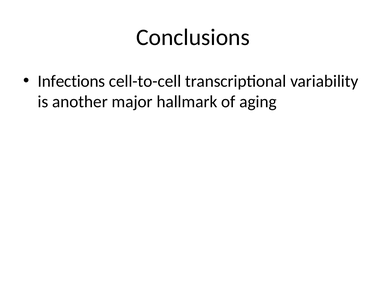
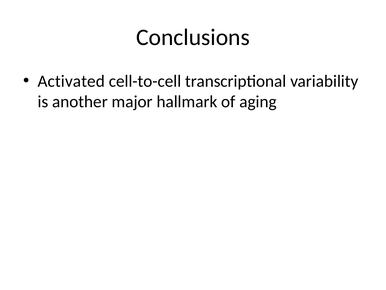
Infections: Infections -> Activated (71, 81)
